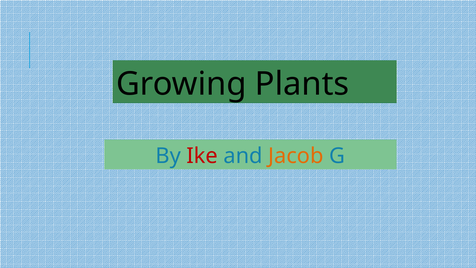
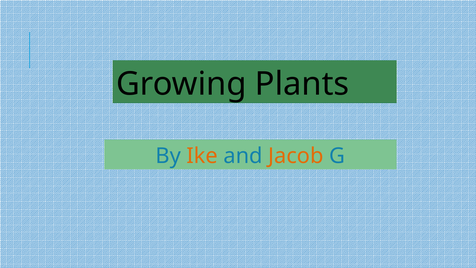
Ike colour: red -> orange (202, 156)
